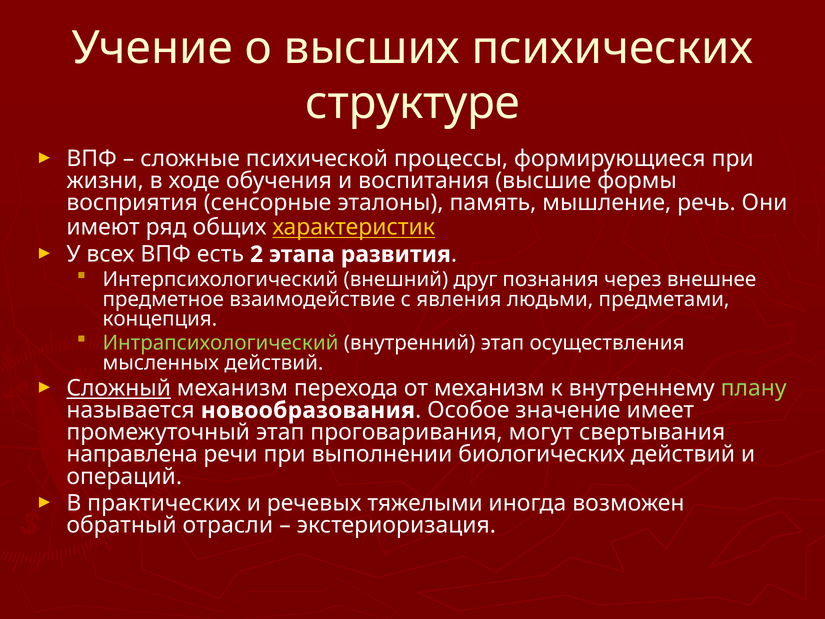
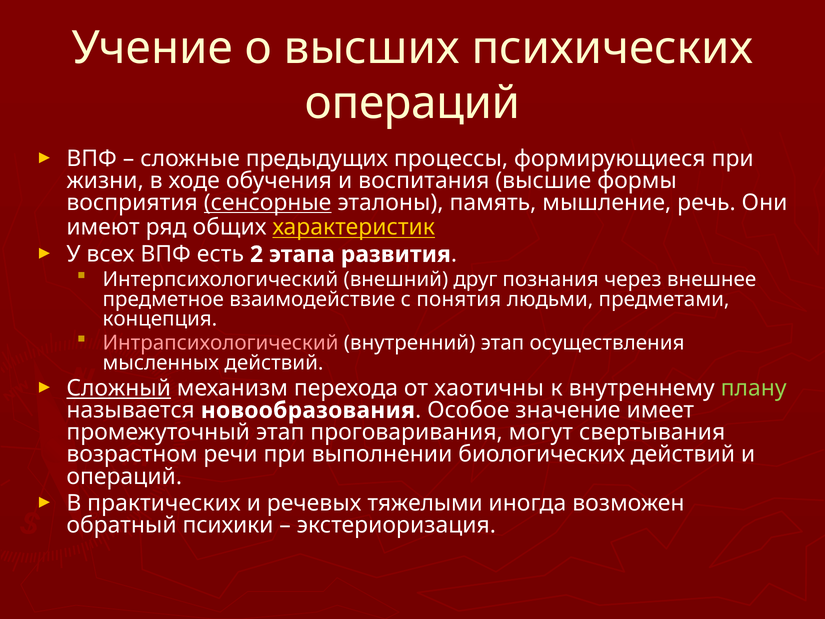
структуре: структуре -> операций (413, 103)
психической: психической -> предыдущих (317, 159)
сенсорные underline: none -> present (268, 203)
явления: явления -> понятия (459, 299)
Интрапсихологический colour: light green -> pink (220, 343)
от механизм: механизм -> хаотичны (489, 388)
направлена: направлена -> возрастном (132, 454)
отрасли: отрасли -> психики (228, 525)
